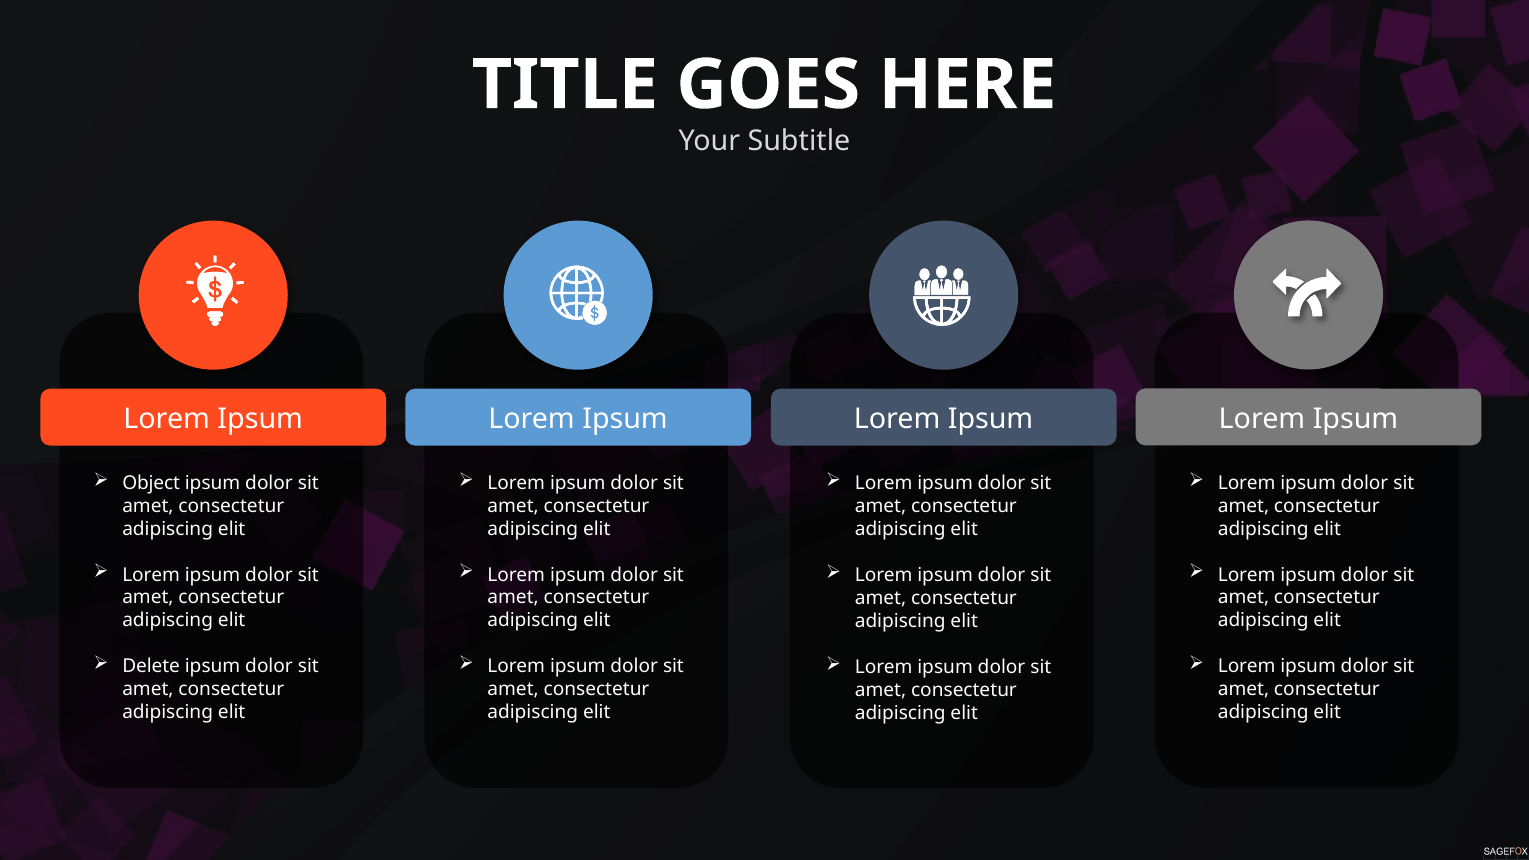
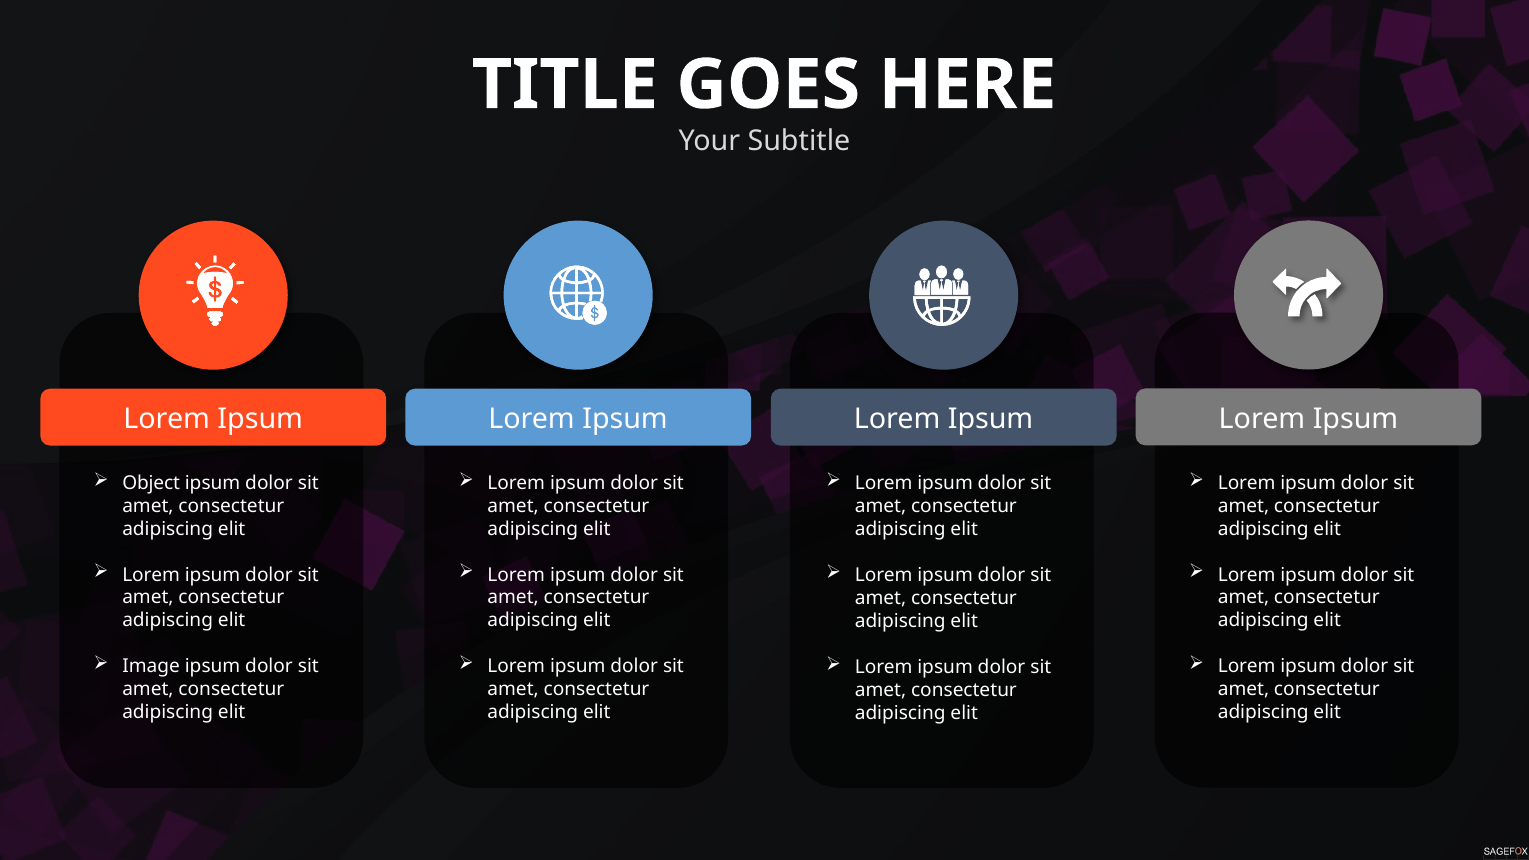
Delete: Delete -> Image (151, 666)
